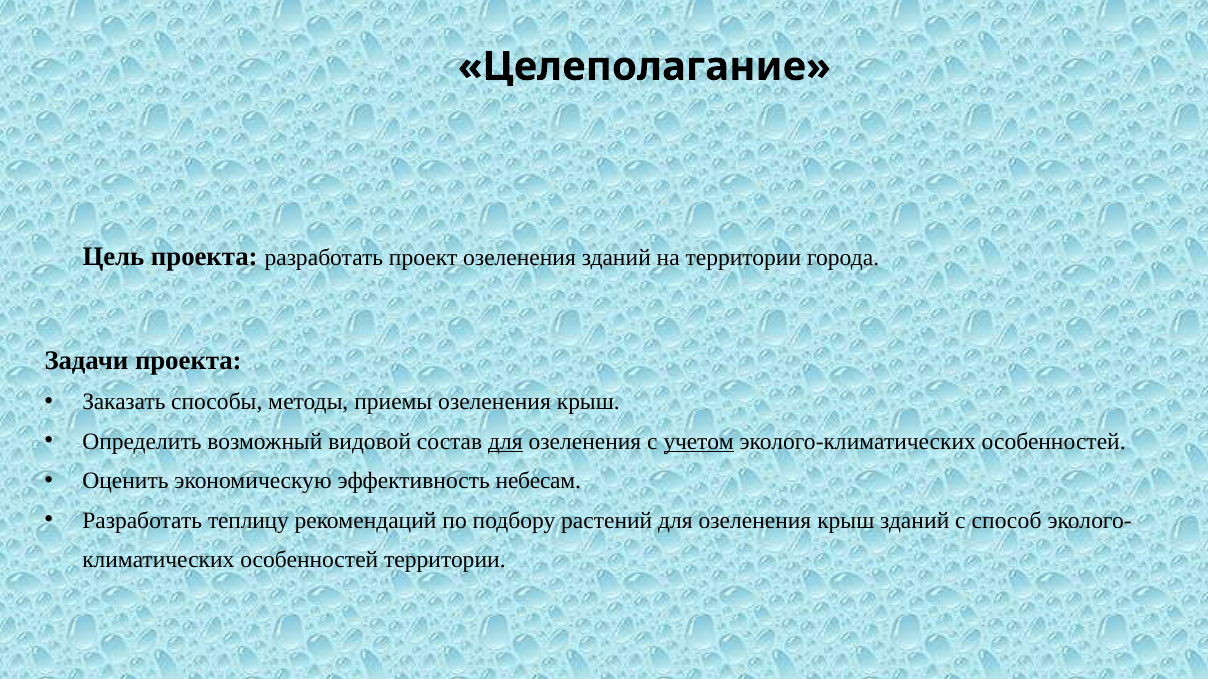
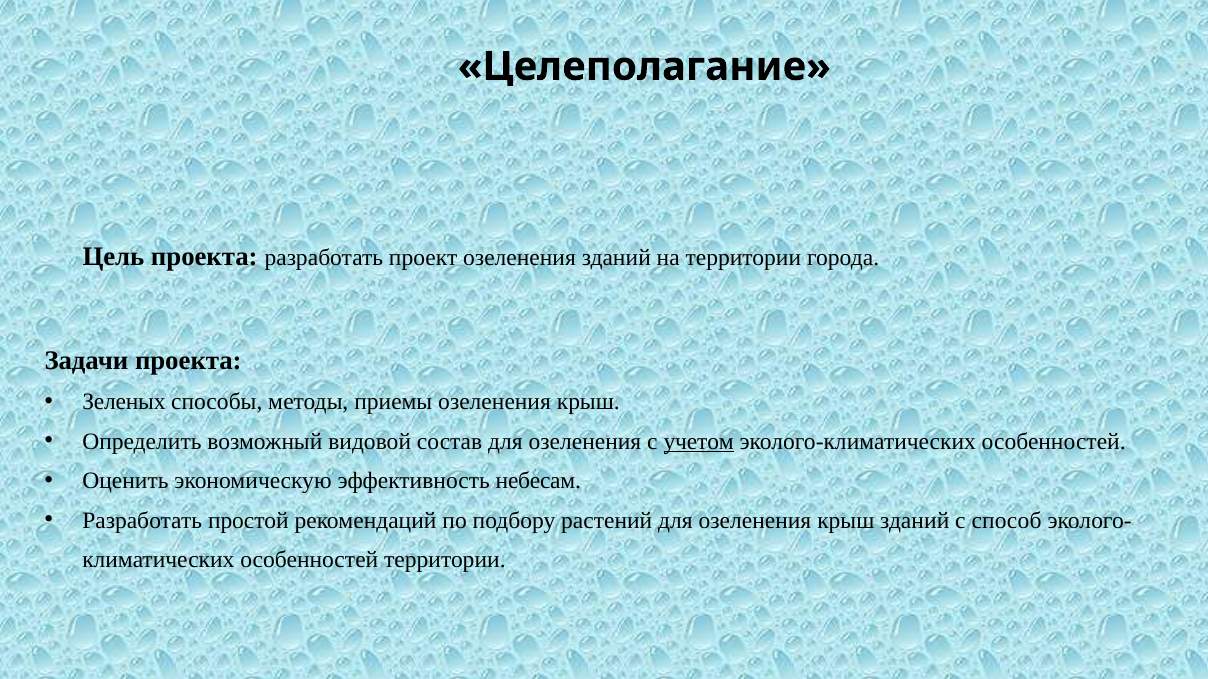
Заказать: Заказать -> Зеленых (124, 402)
для underline: present -> none (505, 442)
теплицу: теплицу -> простой (248, 521)
